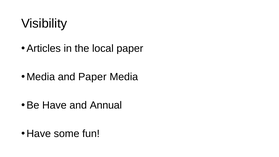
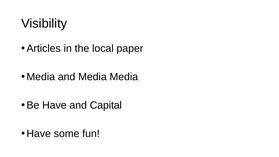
and Paper: Paper -> Media (92, 77)
Annual: Annual -> Capital (106, 105)
